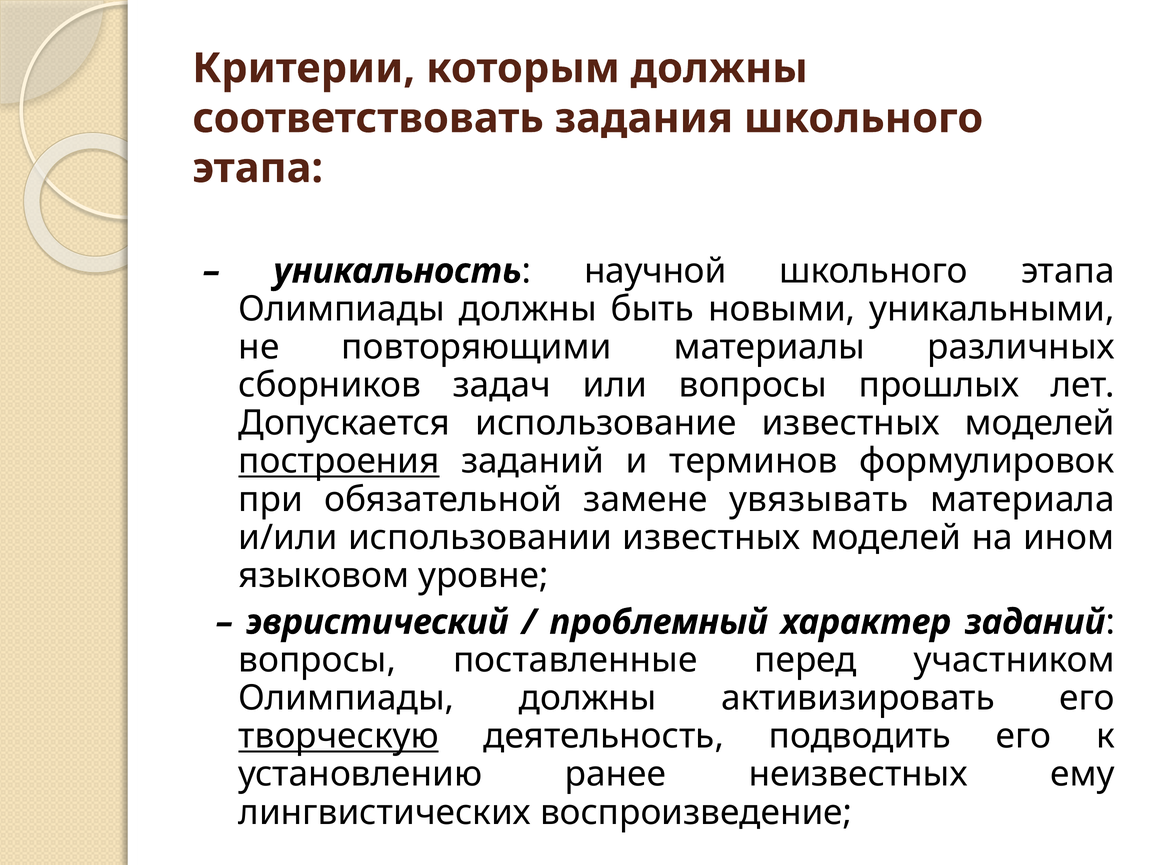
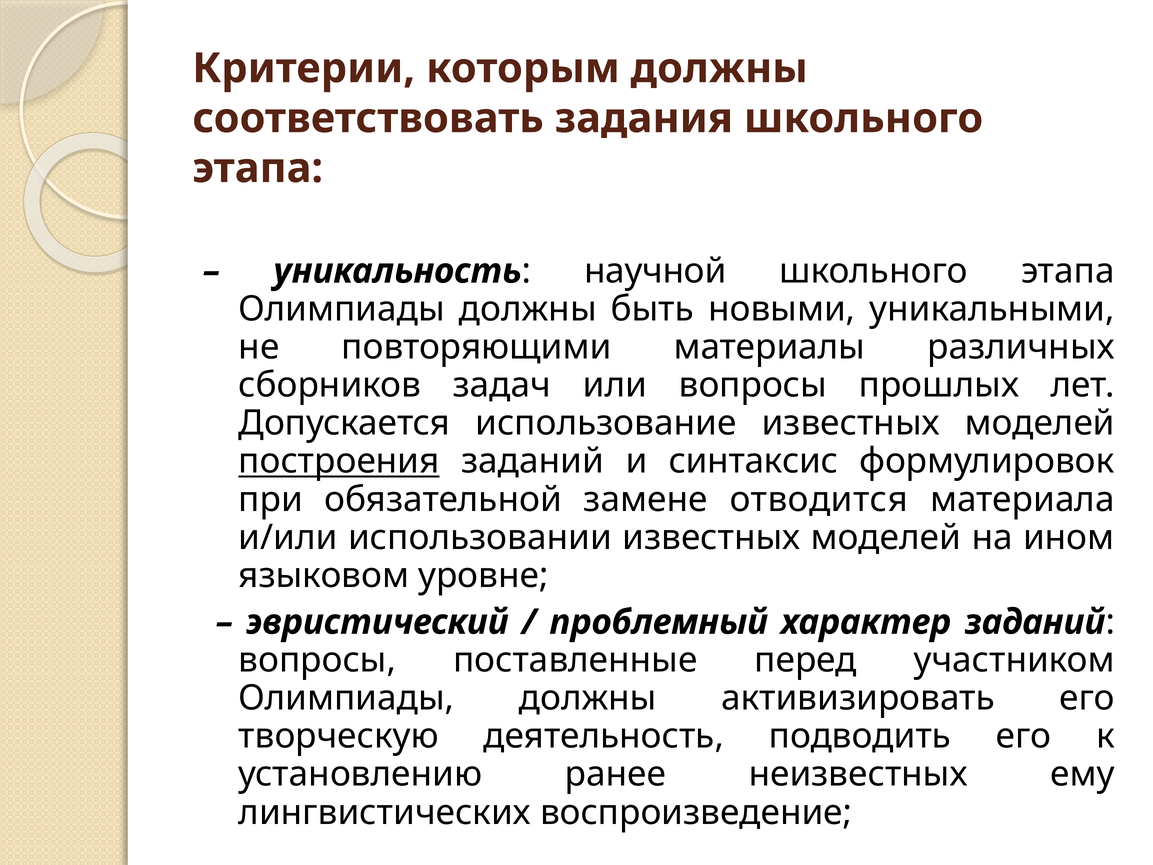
терминов: терминов -> синтаксис (754, 461)
увязывать: увязывать -> отводится (819, 499)
творческую underline: present -> none (339, 736)
